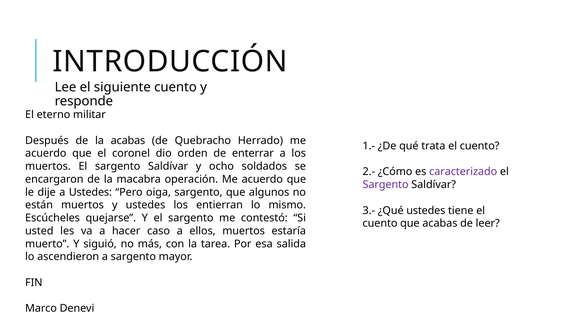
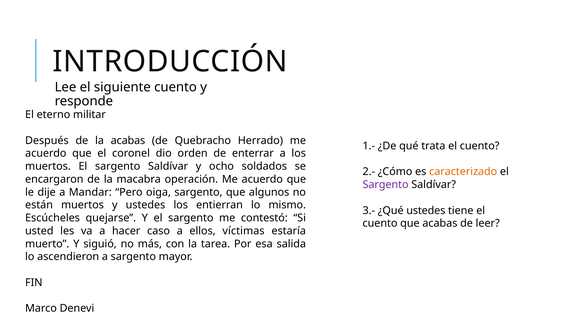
caracterizado colour: purple -> orange (463, 172)
a Ustedes: Ustedes -> Mandar (90, 192)
ellos muertos: muertos -> víctimas (244, 231)
